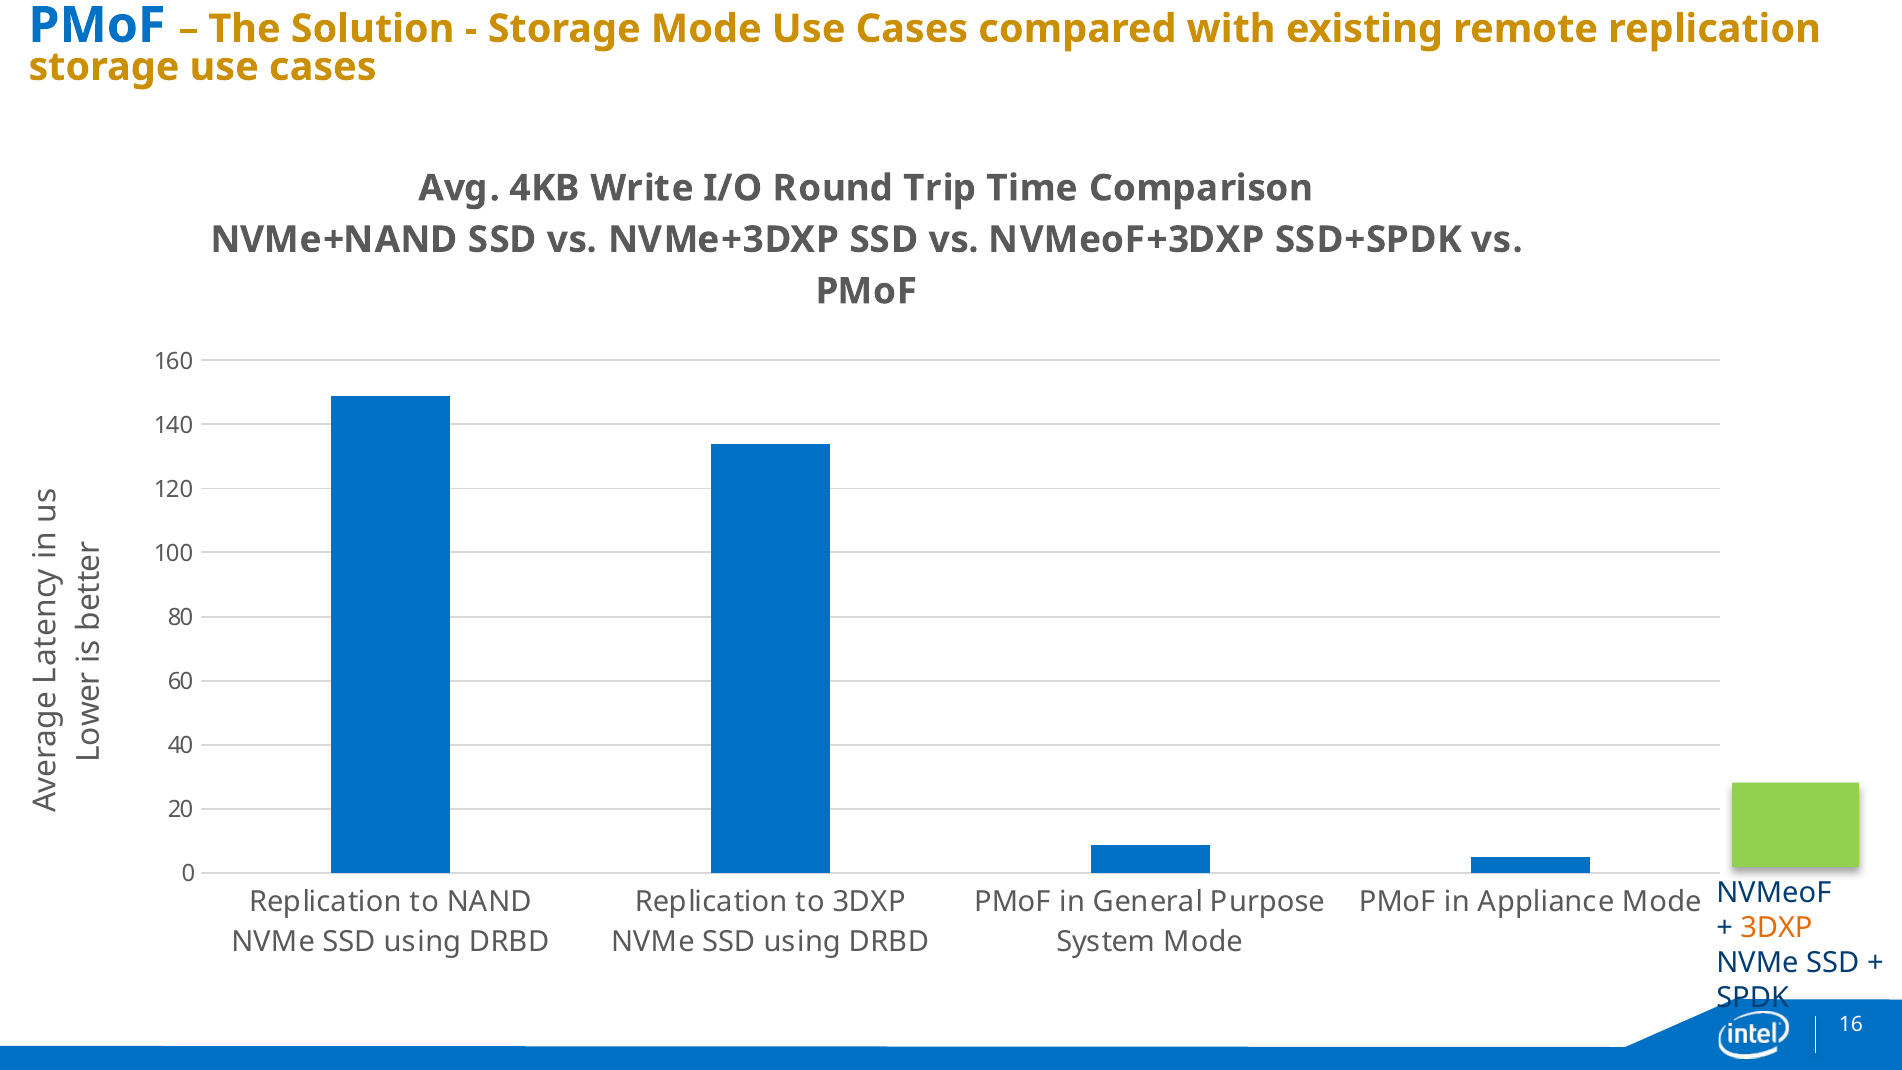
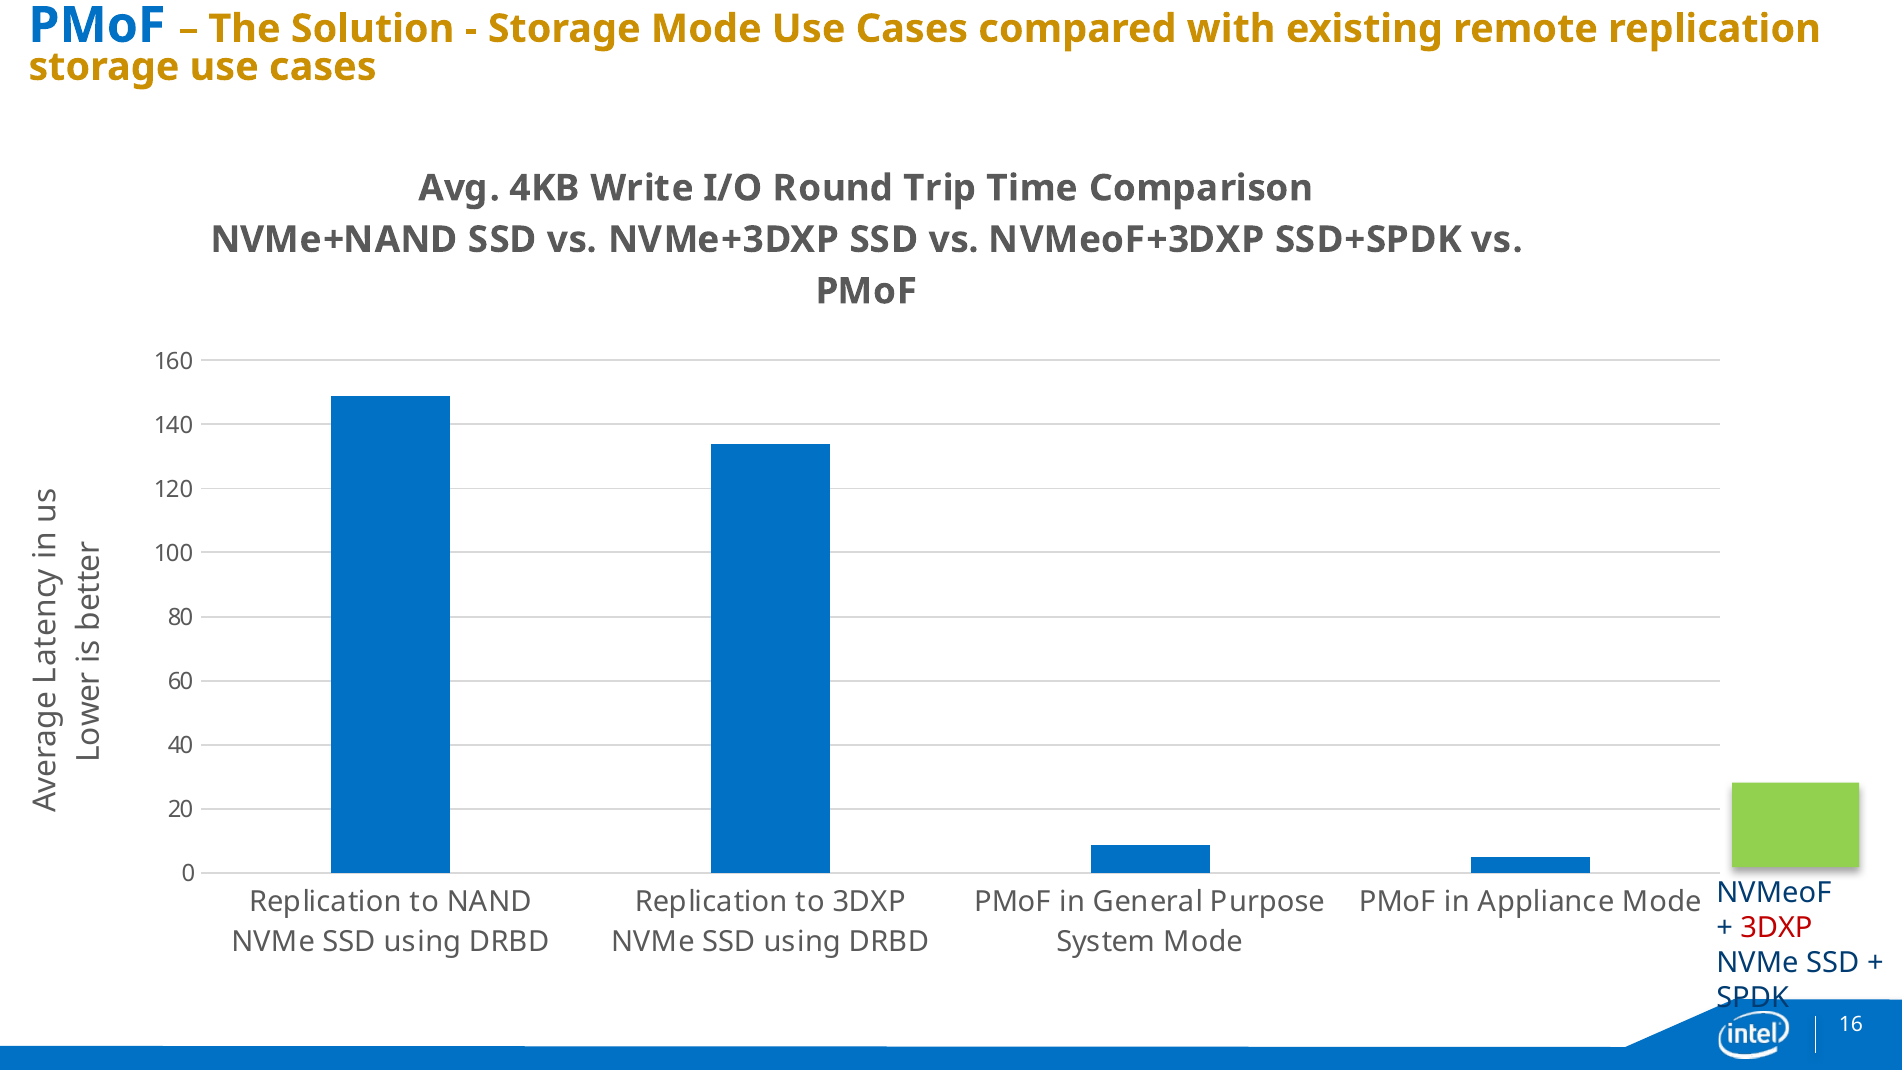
3DXP colour: orange -> red (1776, 928)
